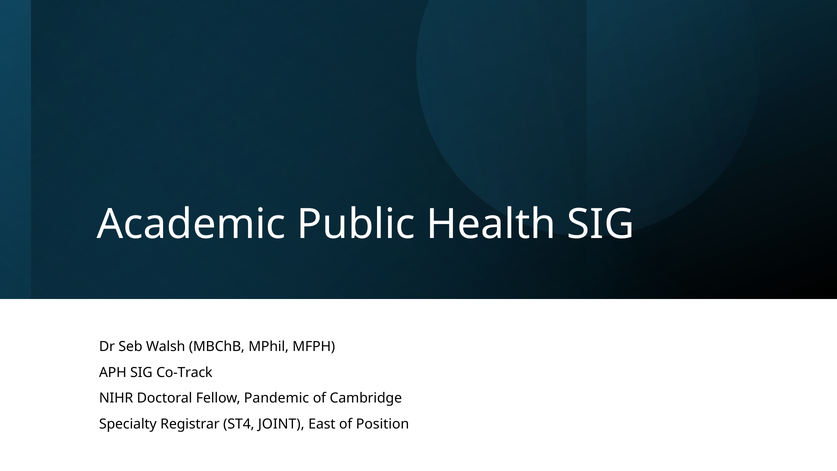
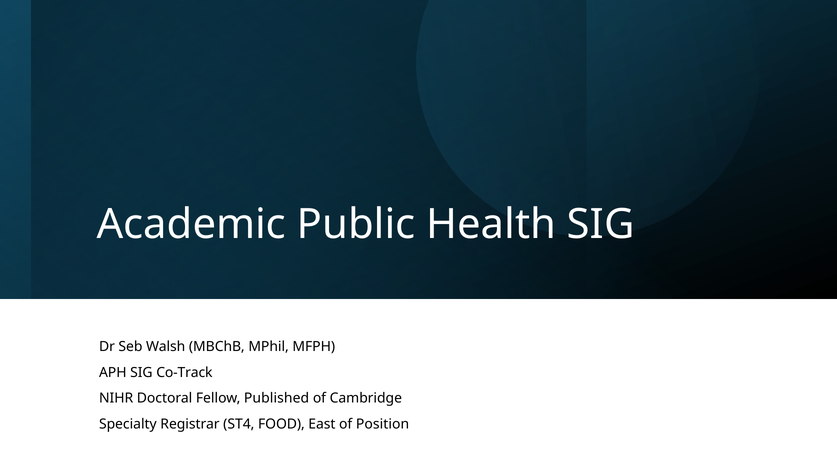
Pandemic: Pandemic -> Published (277, 398)
JOINT: JOINT -> FOOD (281, 424)
